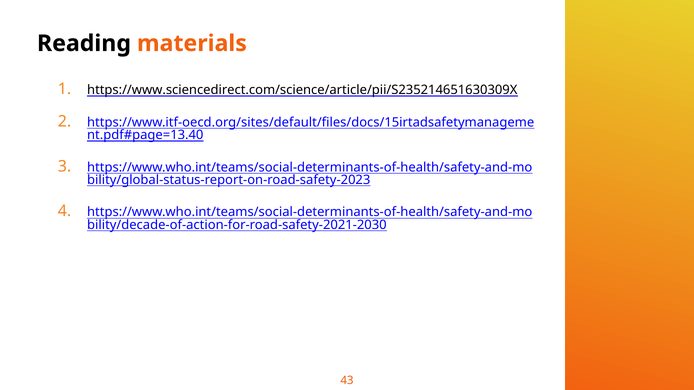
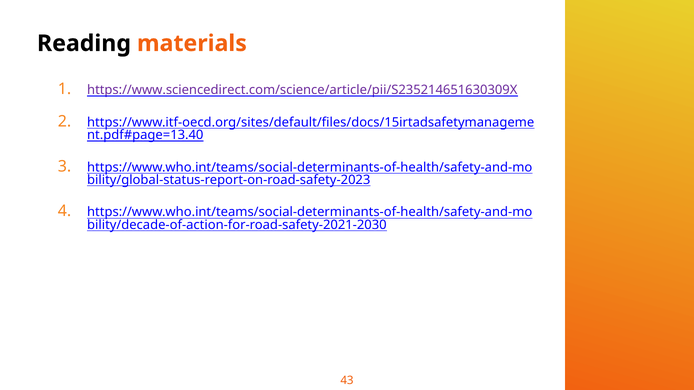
https://www.sciencedirect.com/science/article/pii/S235214651630309X colour: black -> purple (302, 90)
